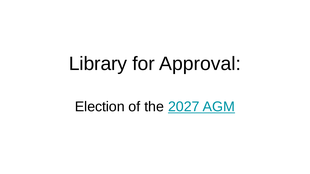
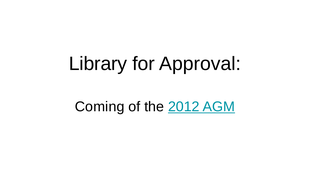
Election: Election -> Coming (100, 107)
2027: 2027 -> 2012 (184, 107)
